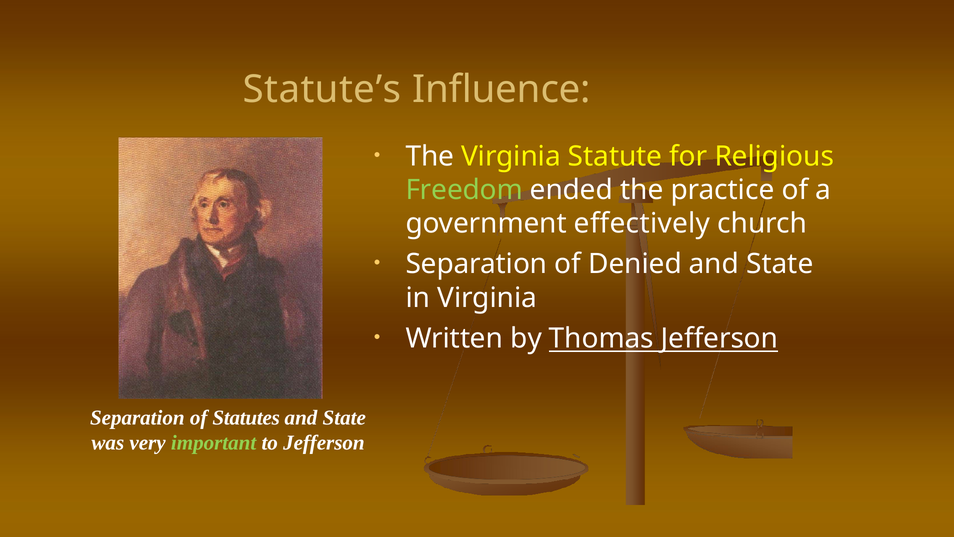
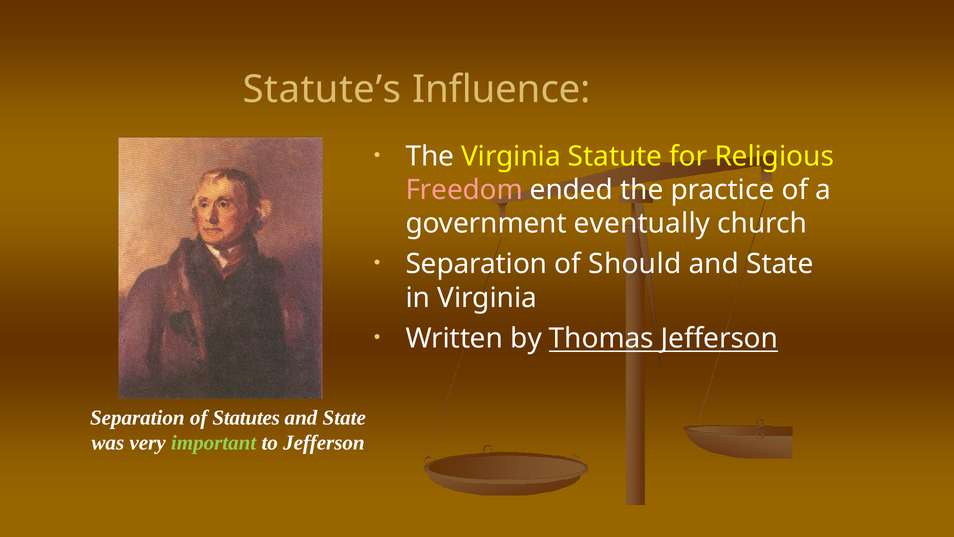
Freedom colour: light green -> pink (464, 190)
effectively: effectively -> eventually (642, 224)
Denied: Denied -> Should (635, 264)
